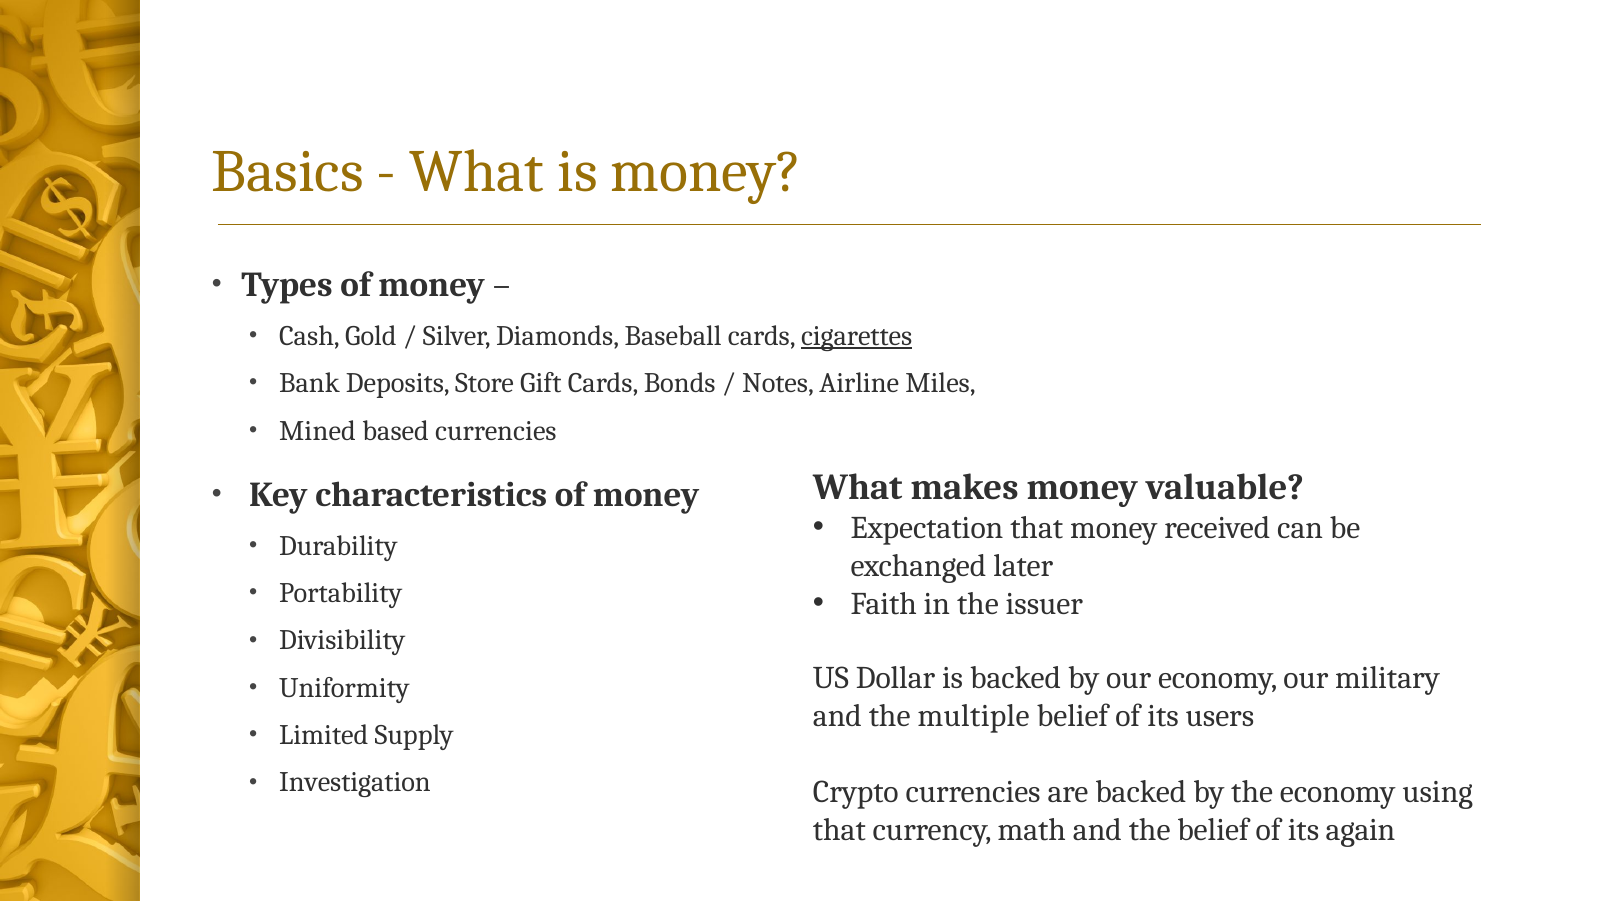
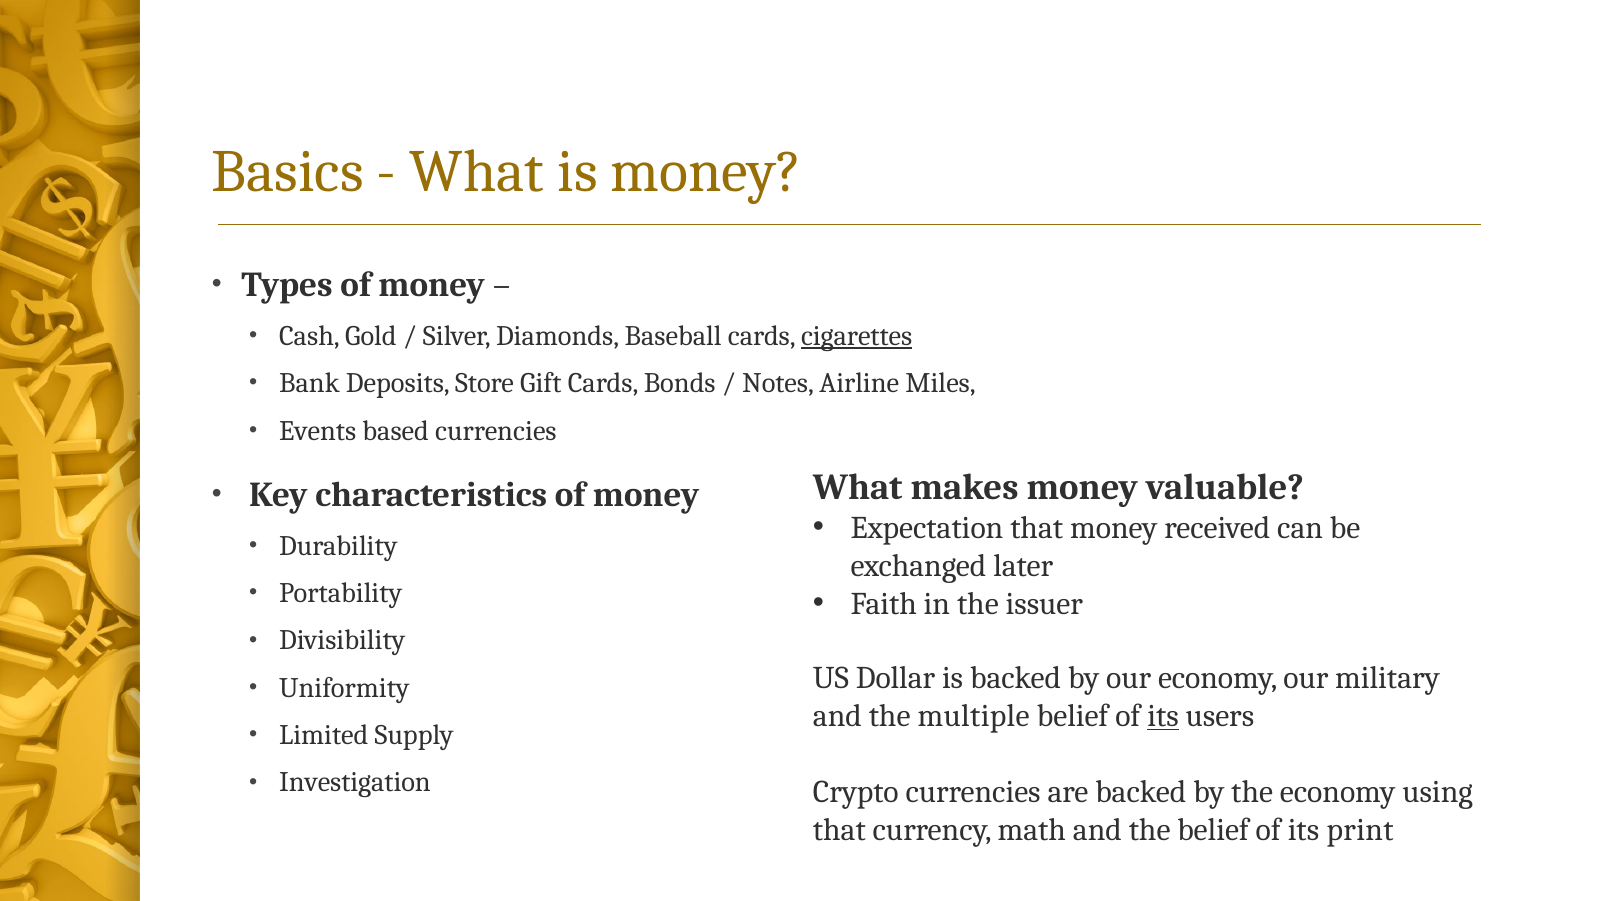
Mined: Mined -> Events (318, 431)
its underline: none -> present (1163, 716)
again: again -> print (1360, 830)
